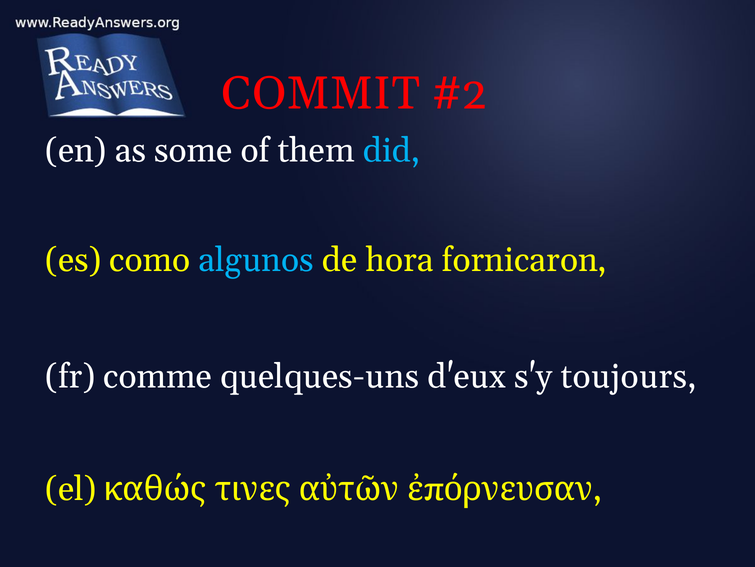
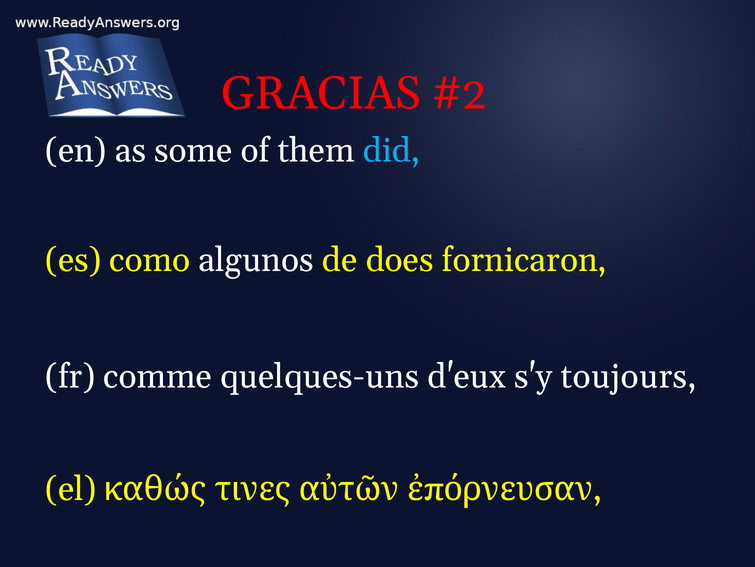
COMMIT: COMMIT -> GRACIAS (321, 93)
algunos colour: light blue -> white (256, 260)
hora: hora -> does (400, 260)
